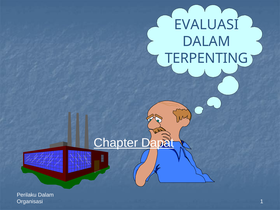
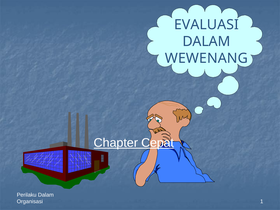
TERPENTING: TERPENTING -> WEWENANG (206, 58)
Dapat: Dapat -> Cepat (158, 143)
